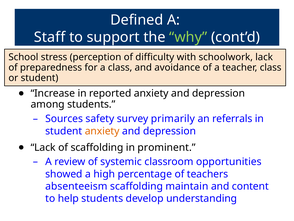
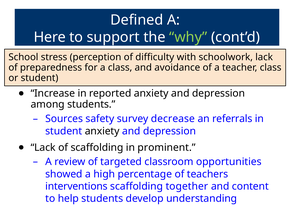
Staff: Staff -> Here (50, 37)
primarily: primarily -> decrease (173, 119)
anxiety colour: orange -> black (102, 131)
systemic: systemic -> targeted (121, 161)
absenteeism: absenteeism -> interventions (76, 186)
maintain: maintain -> together (187, 186)
